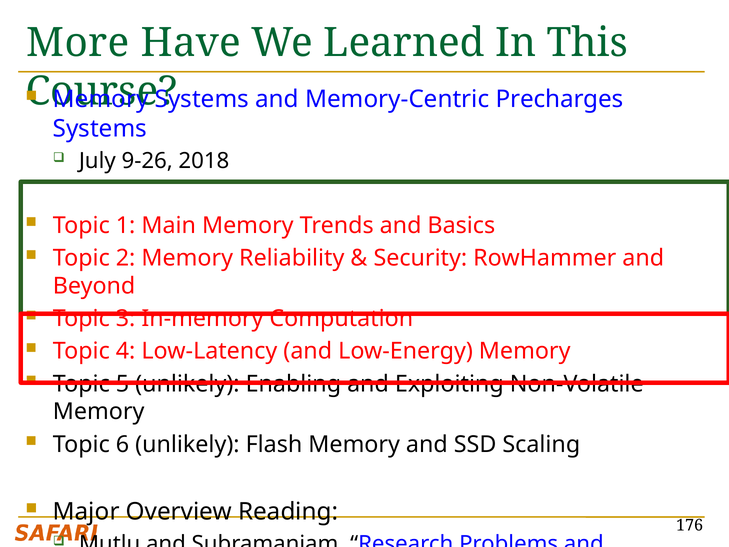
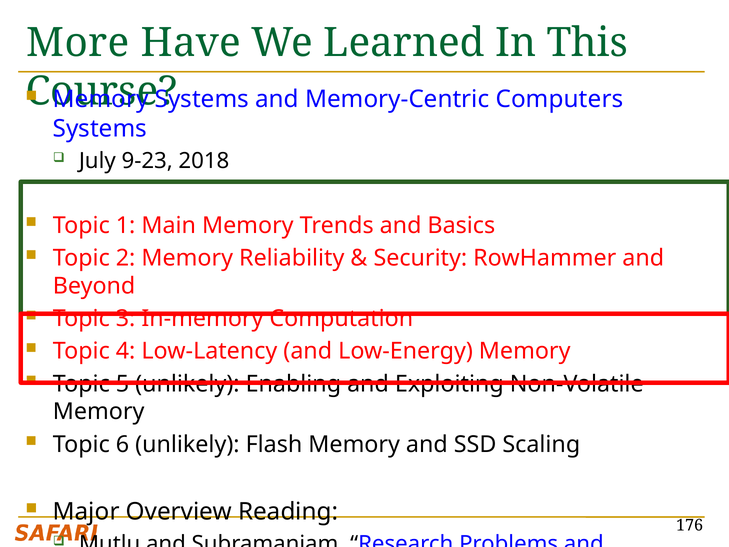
Precharges: Precharges -> Computers (559, 99)
9-26: 9-26 -> 9-23 (147, 161)
